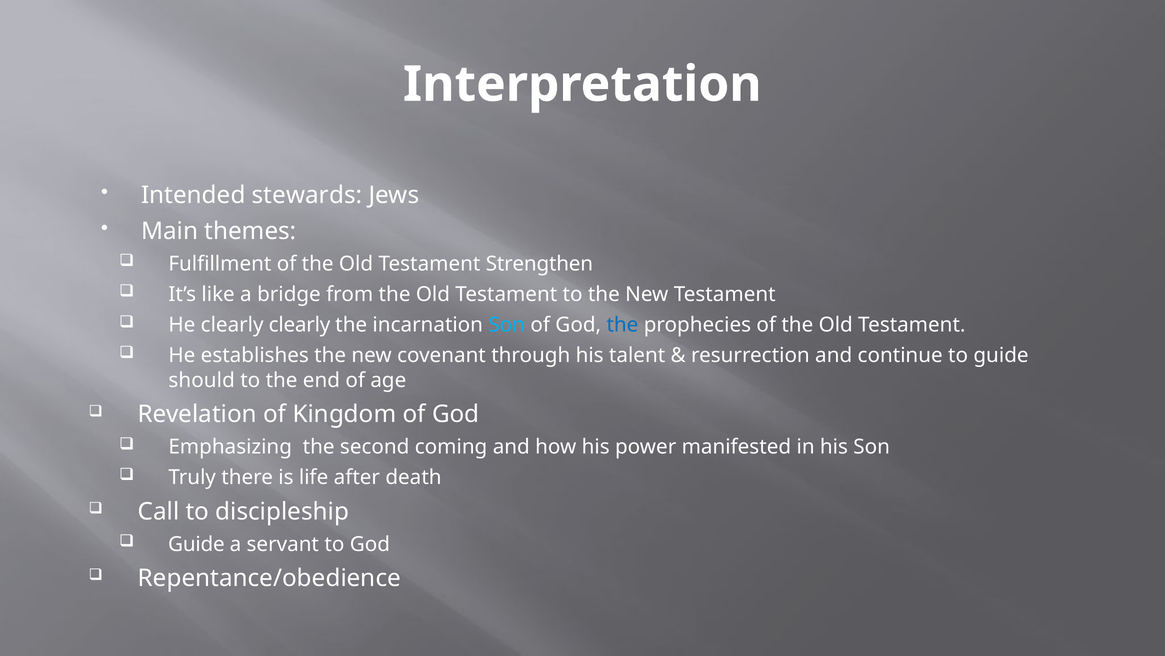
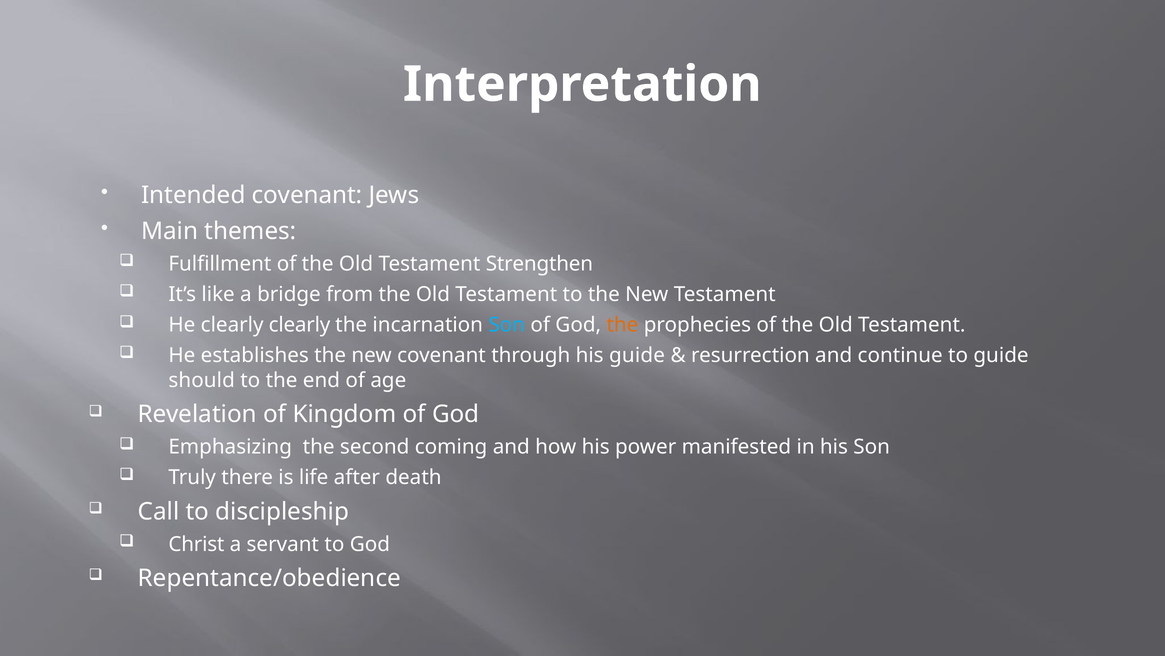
Intended stewards: stewards -> covenant (307, 195)
the colour: blue -> orange (622, 325)
his talent: talent -> guide (637, 355)
Guide: Guide -> Christ (196, 544)
